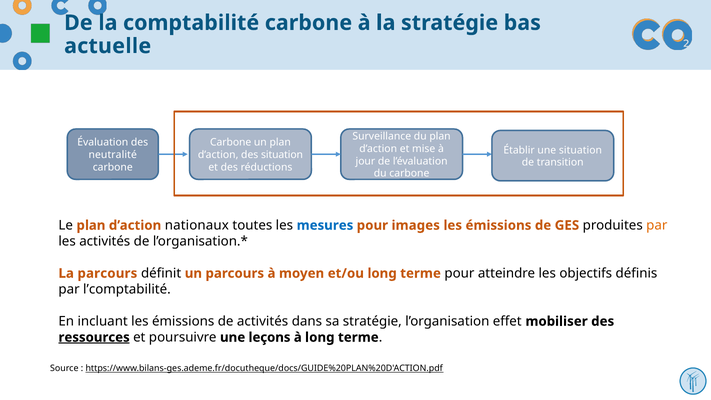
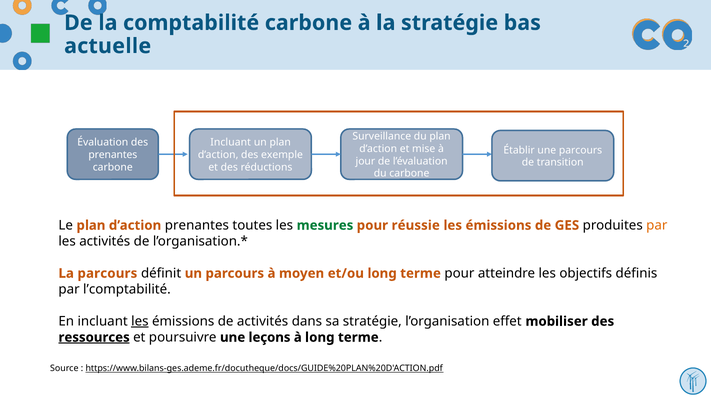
Carbone: Carbone -> Incluant (231, 142)
une situation: situation -> parcours (581, 150)
neutralité: neutralité -> prenantes (113, 155)
des situation: situation -> exemple (282, 155)
d’action nationaux: nationaux -> prenantes (197, 225)
mesures colour: blue -> green (325, 225)
images: images -> réussie (416, 225)
les underline: none -> present (140, 321)
